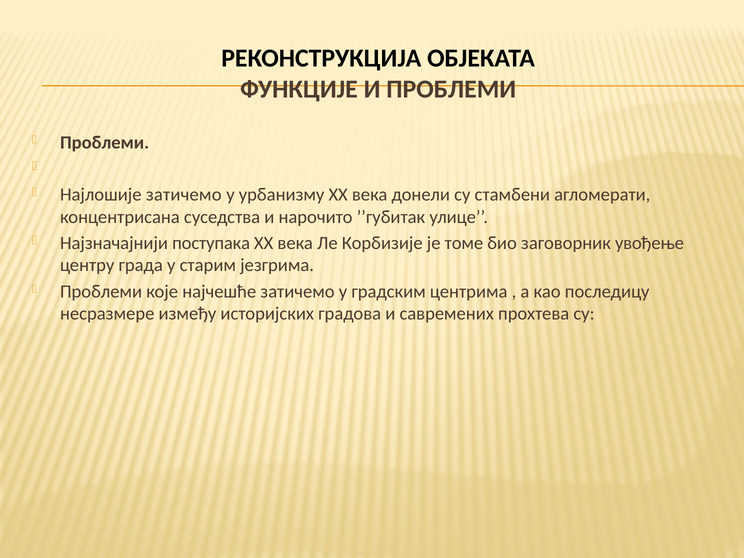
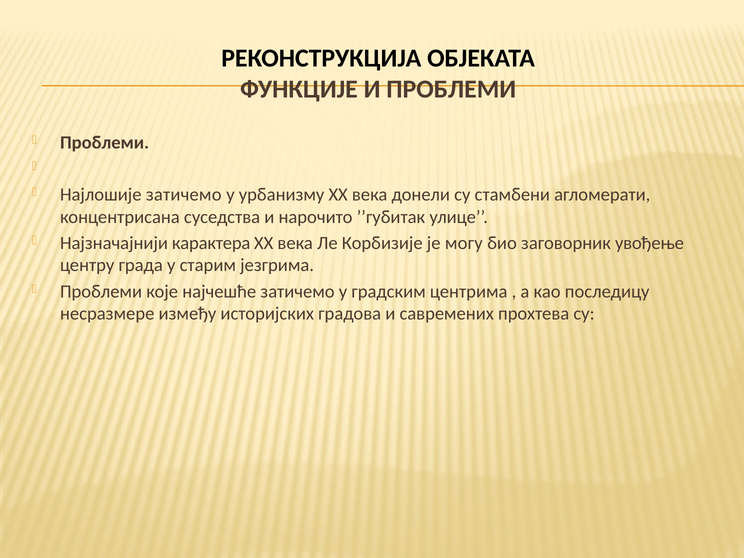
поступака: поступака -> карактера (211, 243)
томе: томе -> могу (464, 243)
